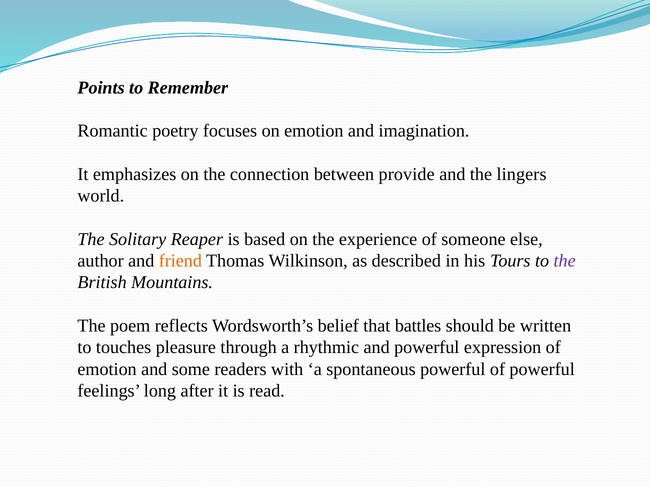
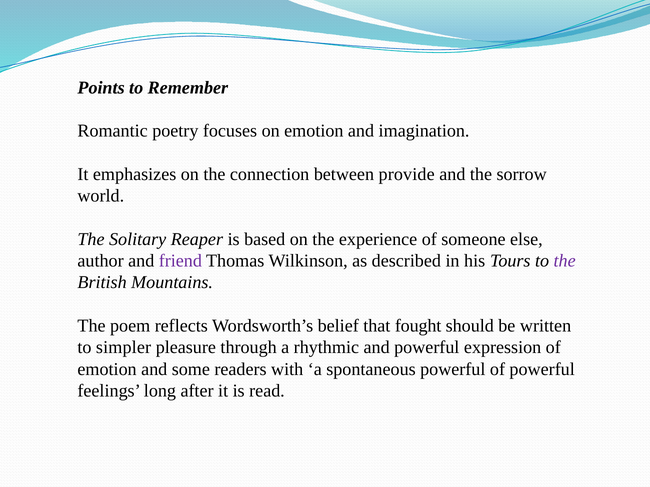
lingers: lingers -> sorrow (522, 174)
friend colour: orange -> purple (180, 261)
battles: battles -> fought (418, 326)
touches: touches -> simpler (124, 348)
